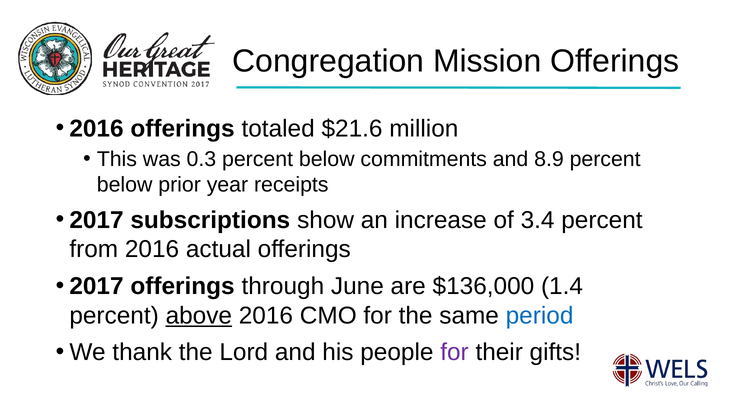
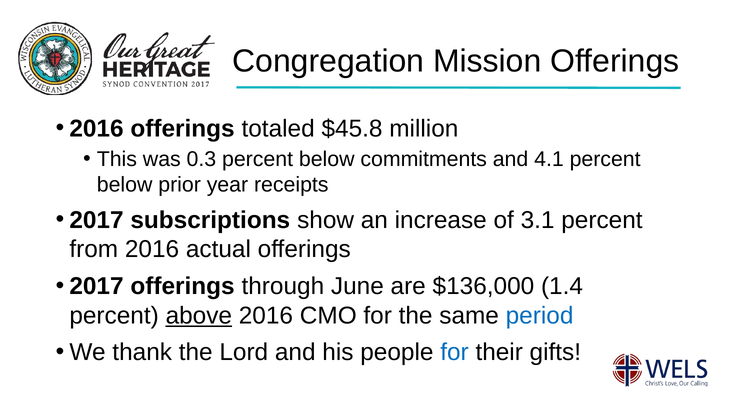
$21.6: $21.6 -> $45.8 (352, 129)
8.9: 8.9 -> 4.1 (549, 160)
3.4: 3.4 -> 3.1 (538, 220)
for colour: purple -> blue (454, 353)
